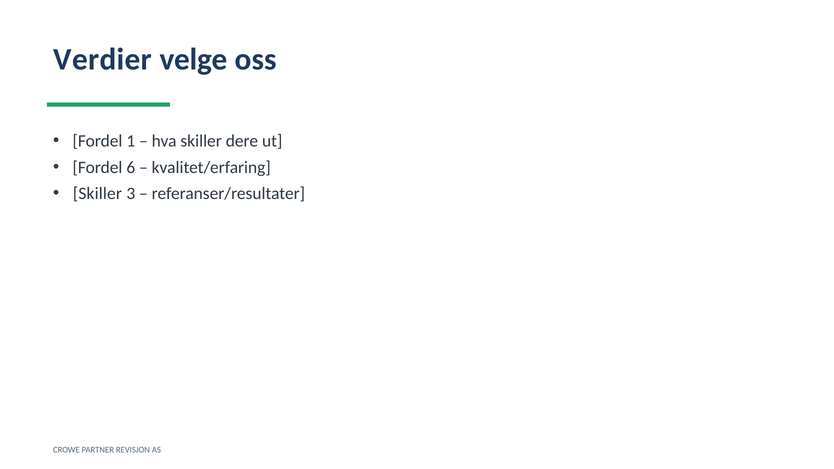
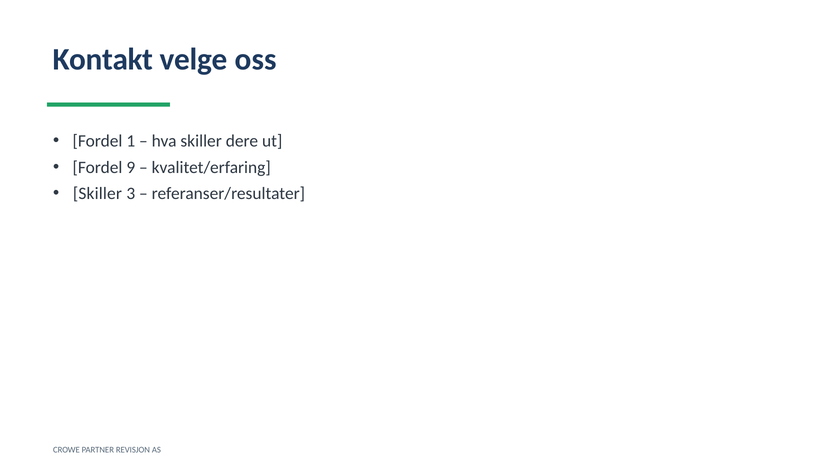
Verdier: Verdier -> Kontakt (103, 60)
6: 6 -> 9 (131, 167)
